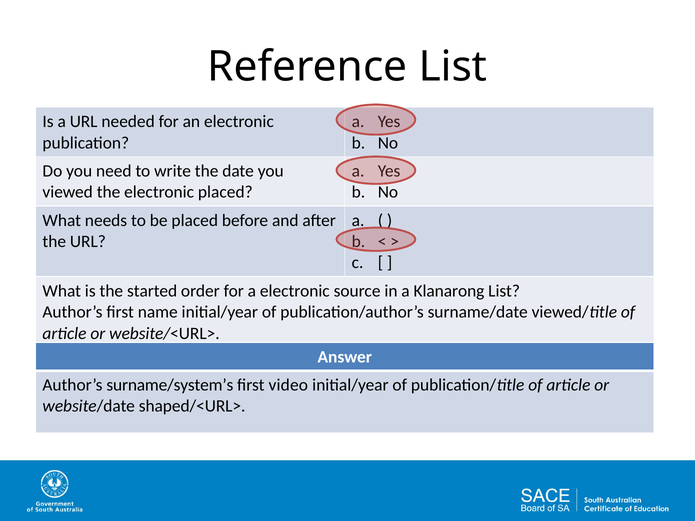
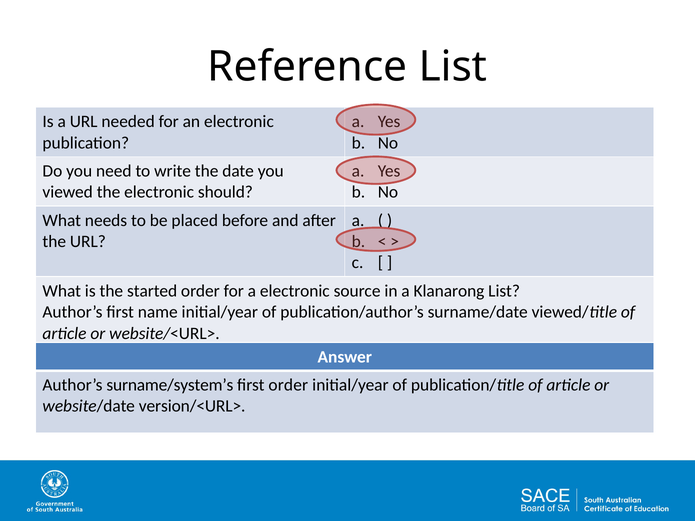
electronic placed: placed -> should (225, 192)
first video: video -> order (288, 385)
shaped/<URL>: shaped/<URL> -> version/<URL> (192, 406)
